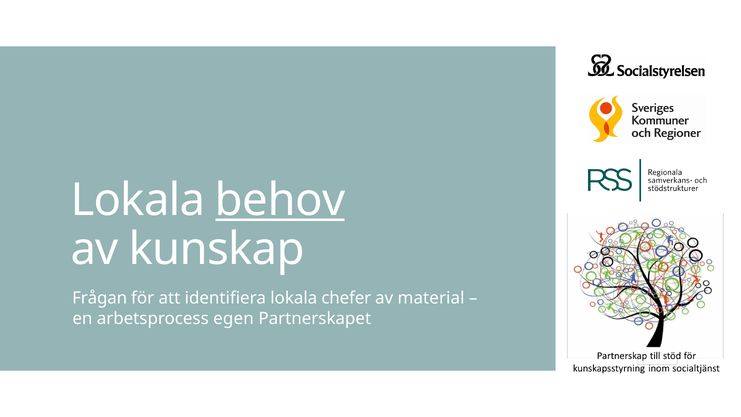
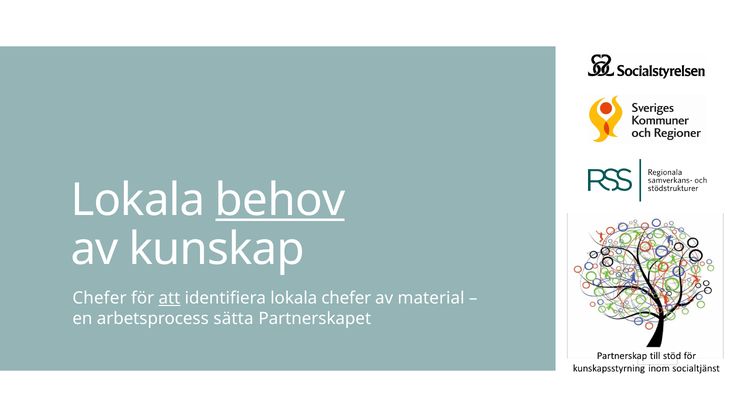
Frågan: Frågan -> Chefer (99, 298)
att underline: none -> present (169, 298)
egen: egen -> sätta (234, 318)
